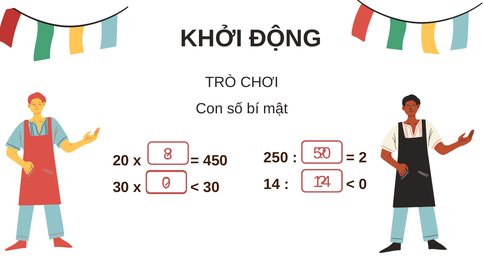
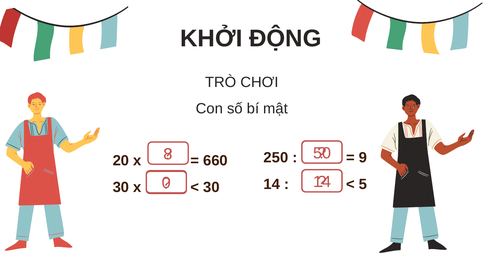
2: 2 -> 9 (363, 158)
450: 450 -> 660 (215, 161)
0: 0 -> 5 (363, 184)
